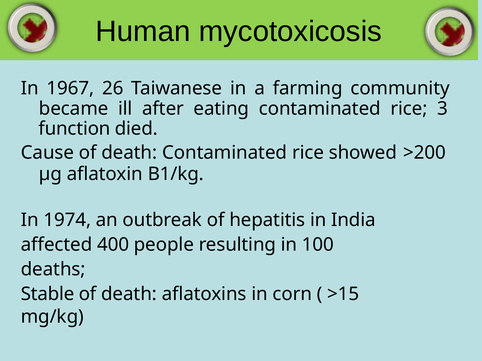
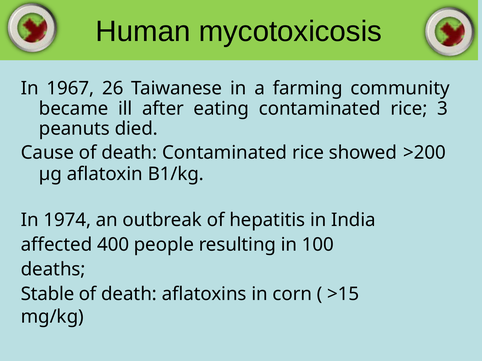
function: function -> peanuts (74, 129)
